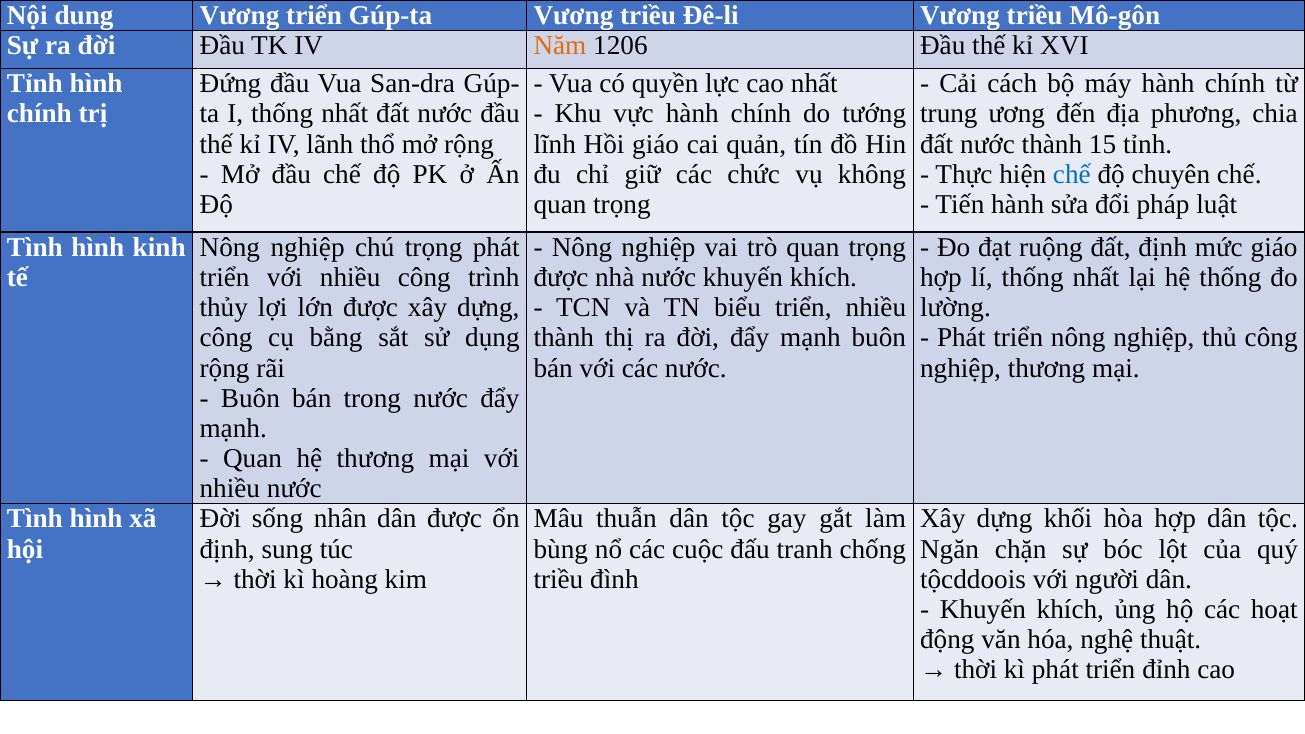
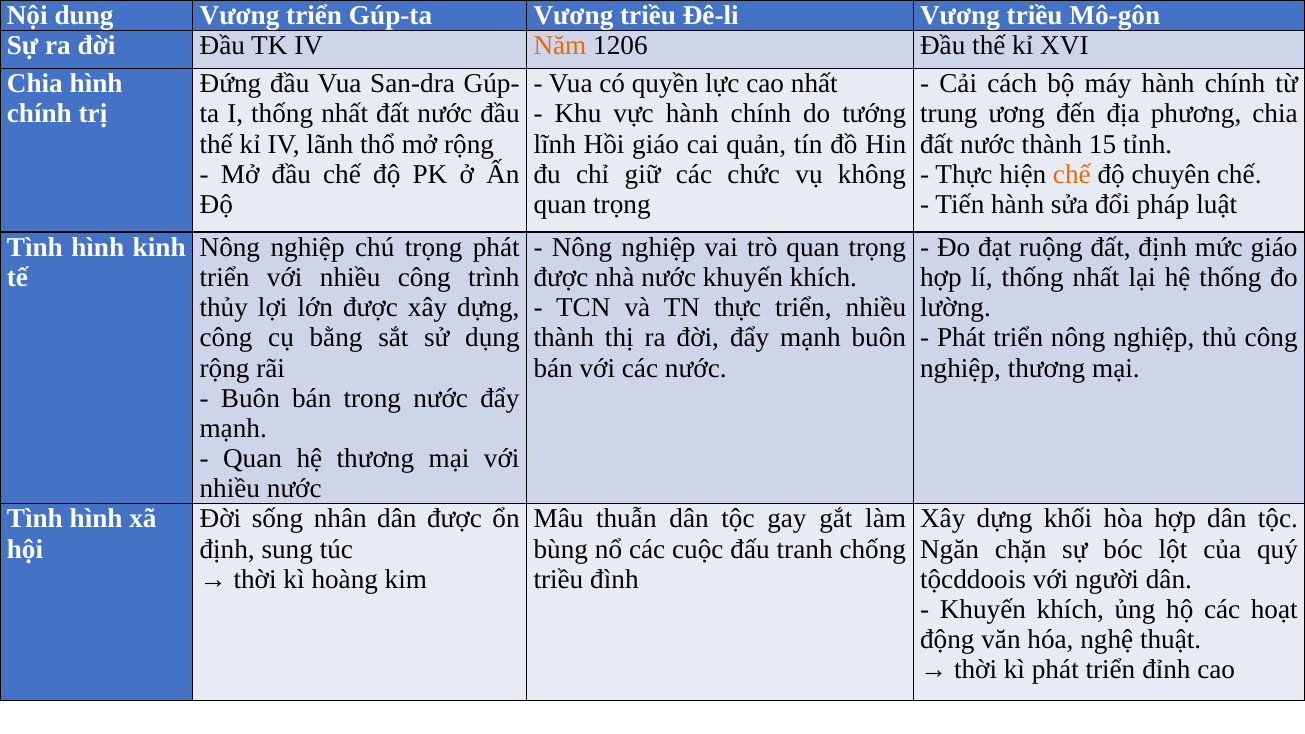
Tỉnh: Tỉnh -> Chia (35, 84)
chế colour: blue -> orange (1072, 174)
TN biểu: biểu -> thực (738, 308)
